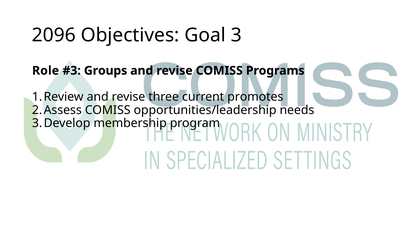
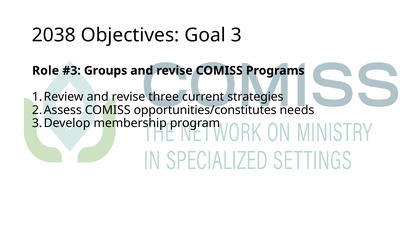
2096: 2096 -> 2038 (54, 35)
promotes: promotes -> strategies (255, 97)
opportunities/leadership: opportunities/leadership -> opportunities/constitutes (205, 110)
